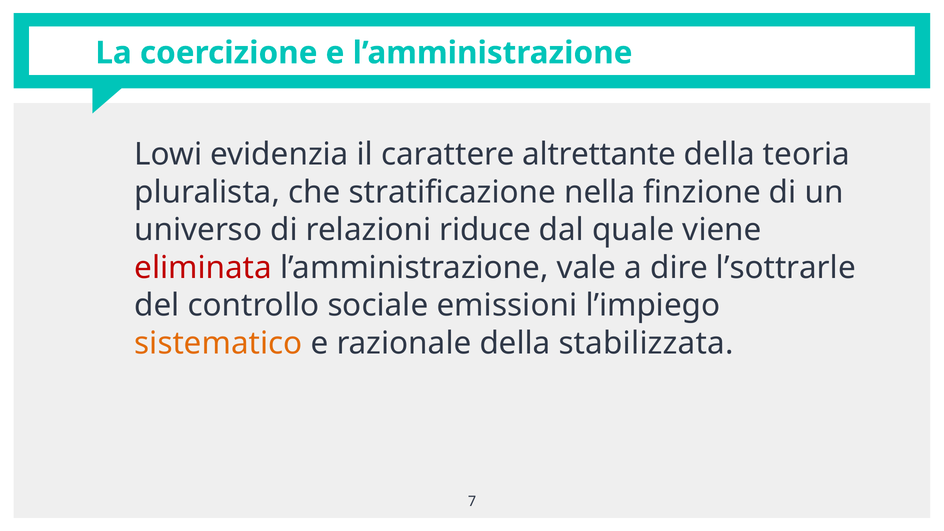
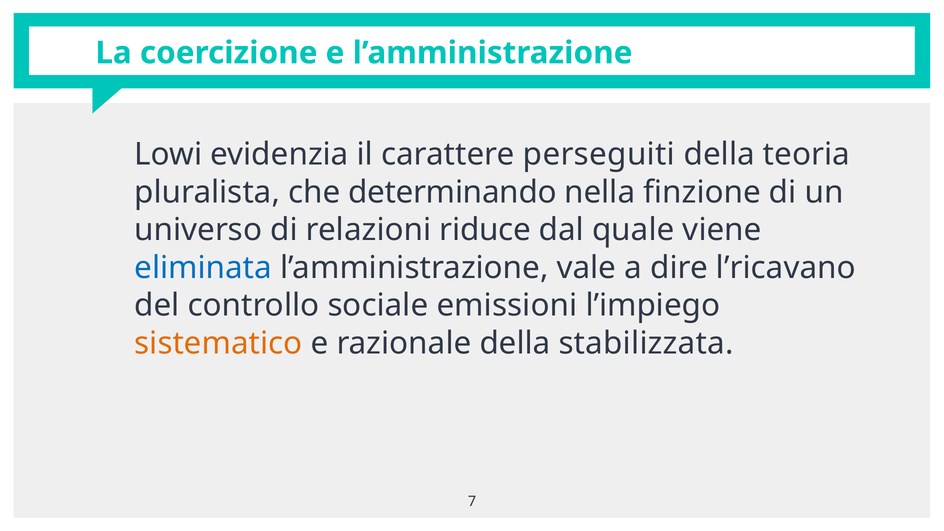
altrettante: altrettante -> perseguiti (599, 154)
stratificazione: stratificazione -> determinando (452, 192)
eliminata colour: red -> blue (203, 268)
l’sottrarle: l’sottrarle -> l’ricavano (786, 268)
